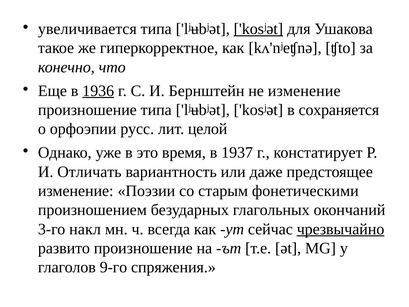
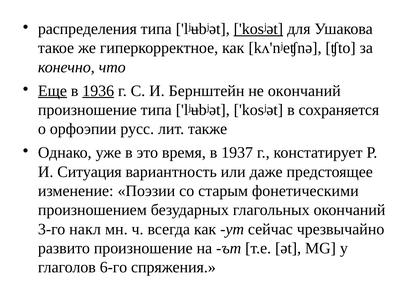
увеличивается: увеличивается -> распределения (87, 29)
Еще underline: none -> present (52, 91)
не изменение: изменение -> окончаний (304, 91)
целой: целой -> также (208, 129)
Отличать: Отличать -> Ситуация (90, 172)
чрезвычайно underline: present -> none (341, 229)
9-го: 9-го -> 6-го (113, 267)
